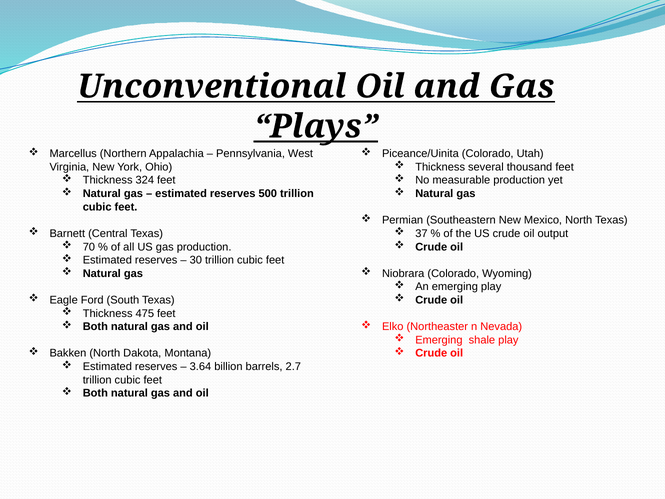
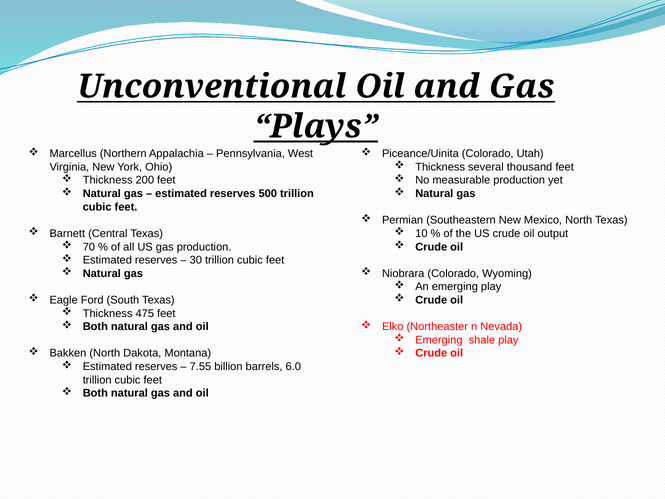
324: 324 -> 200 (145, 180)
37: 37 -> 10 (421, 233)
3.64: 3.64 -> 7.55 (200, 366)
2.7: 2.7 -> 6.0 (293, 366)
